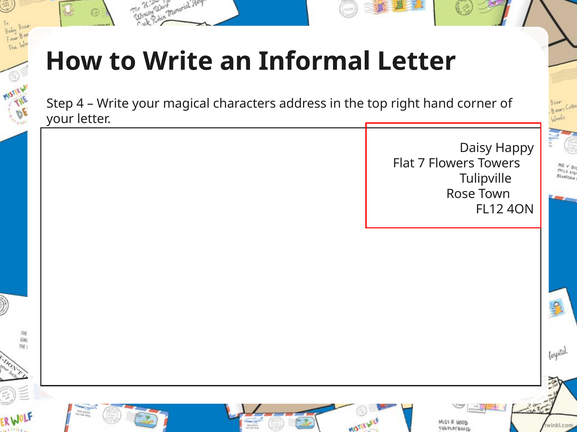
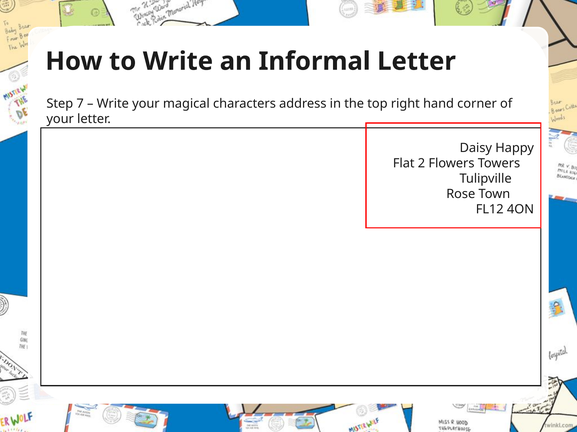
4: 4 -> 7 (80, 104)
7: 7 -> 2 (421, 163)
